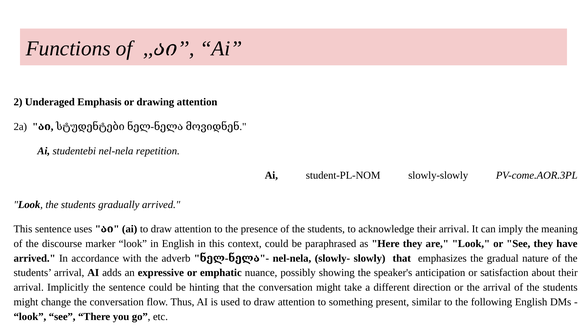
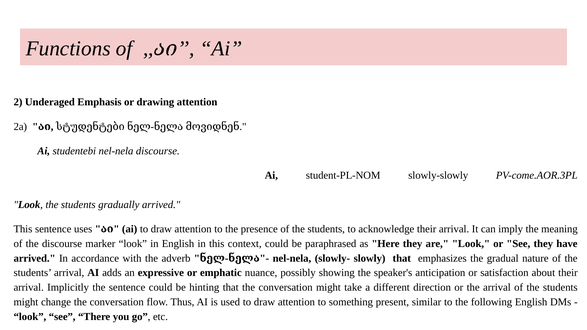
nel-nela repetition: repetition -> discourse (158, 151)
